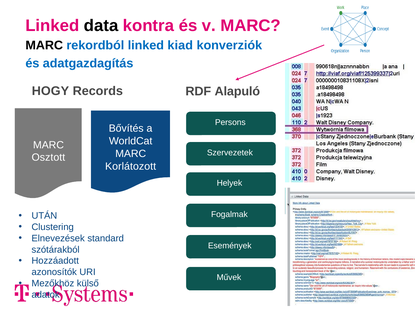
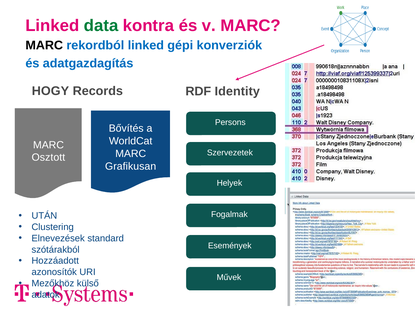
data colour: black -> green (101, 26)
kiad: kiad -> gépi (180, 45)
Alapuló: Alapuló -> Identity (237, 92)
Korlátozott: Korlátozott -> Grafikusan (131, 166)
